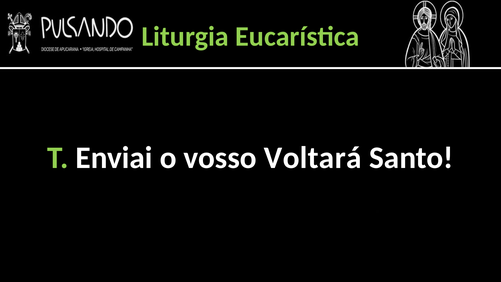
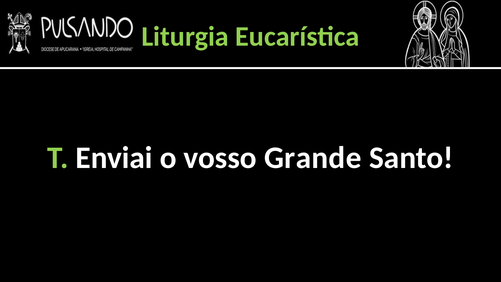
Voltará: Voltará -> Grande (313, 158)
